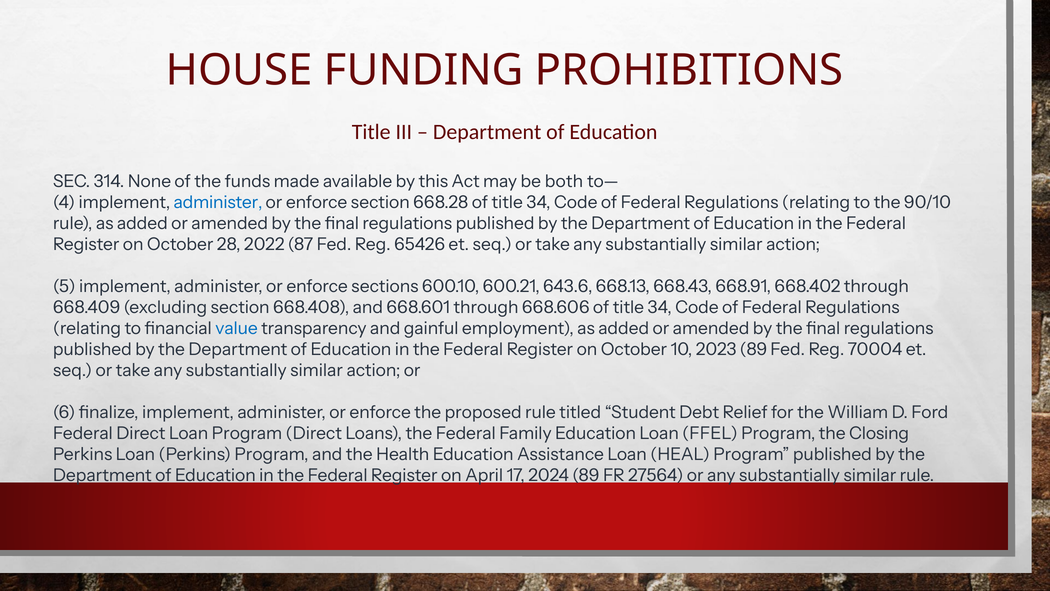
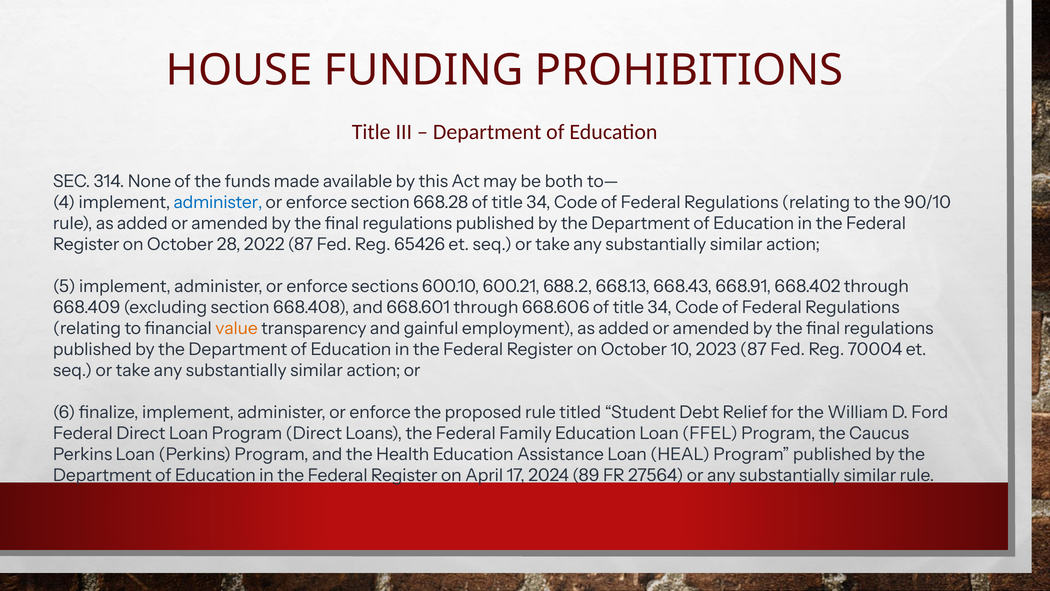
643.6: 643.6 -> 688.2 (568, 286)
value colour: blue -> orange (237, 328)
2023 89: 89 -> 87 (753, 349)
Closing: Closing -> Caucus (879, 433)
